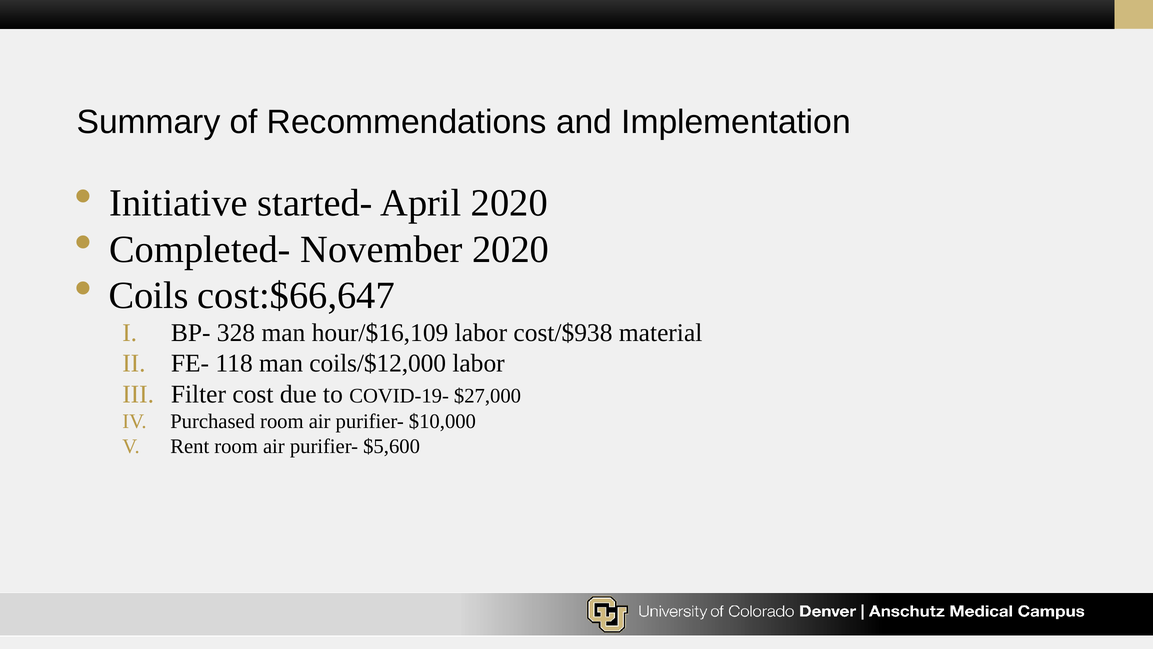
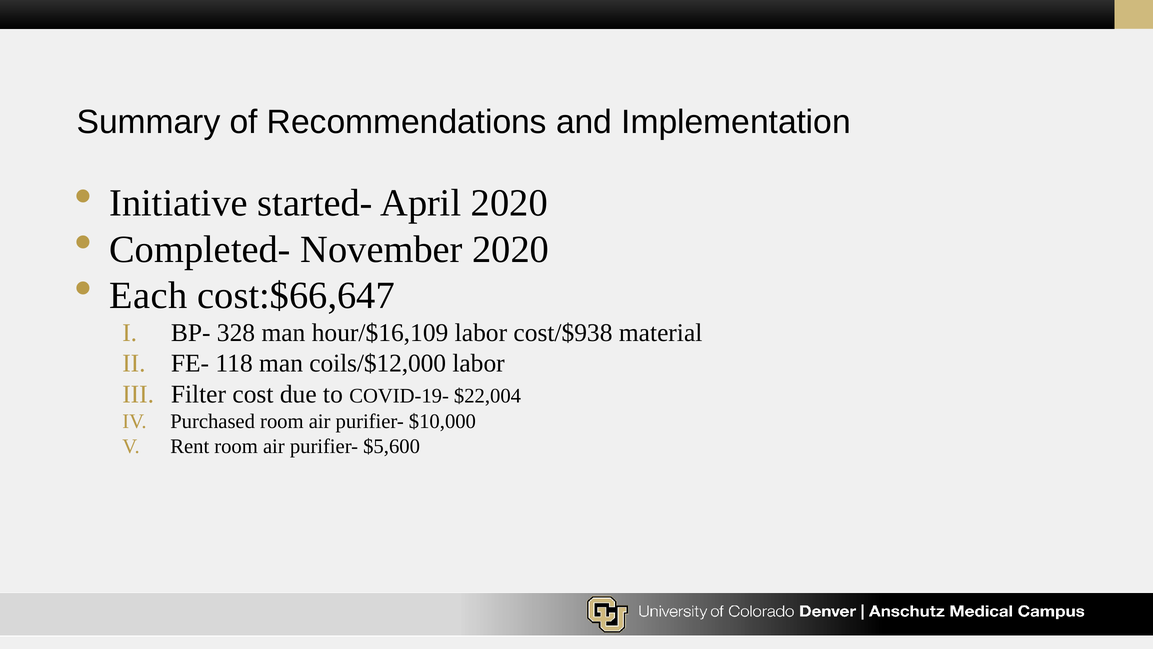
Coils: Coils -> Each (148, 295)
$27,000: $27,000 -> $22,004 (488, 395)
